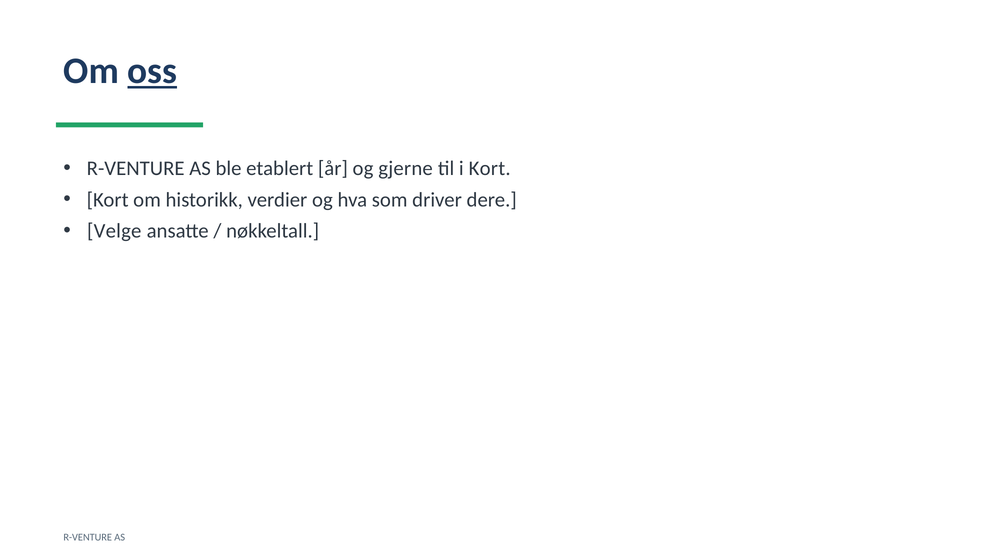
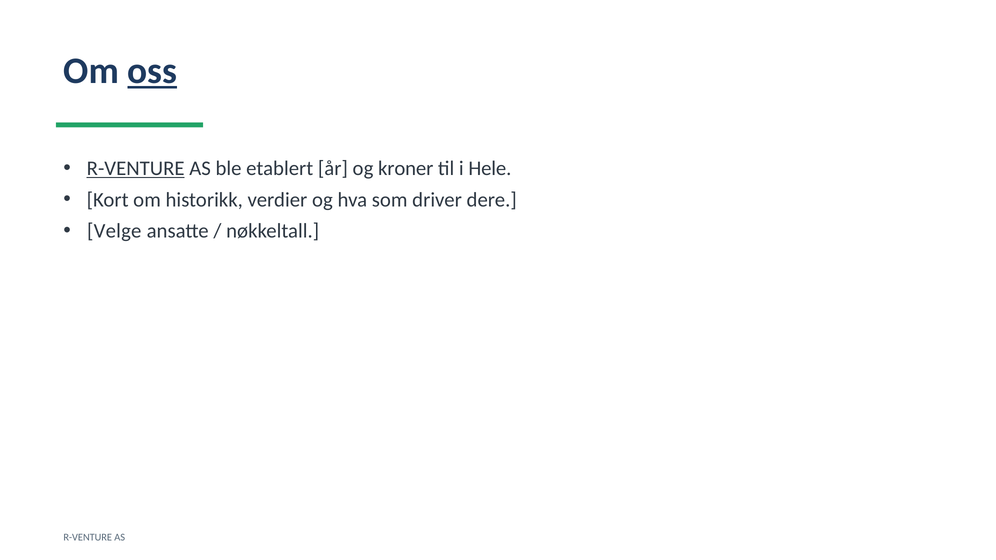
R-VENTURE underline: none -> present (136, 169)
gjerne: gjerne -> kroner (406, 169)
i Kort: Kort -> Hele (490, 169)
